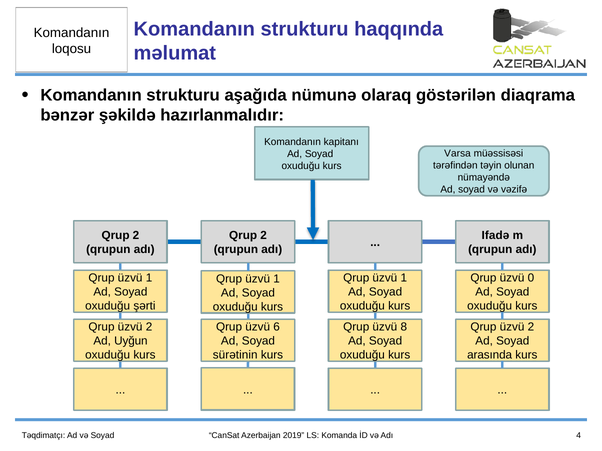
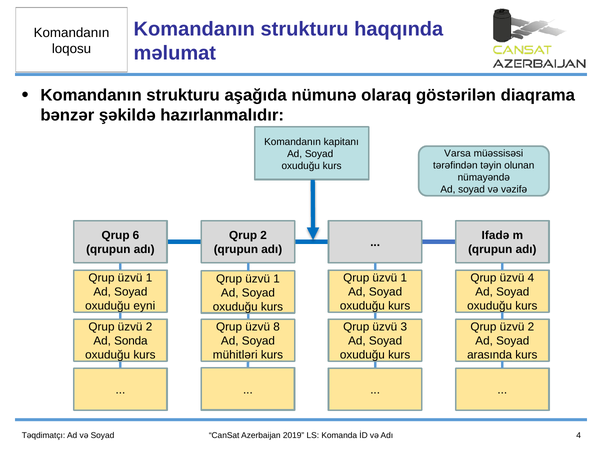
2: 2 -> 6 (136, 236)
üzvü 0: 0 -> 4 (531, 278)
şərti: şərti -> eyni (144, 306)
6: 6 -> 8 (277, 327)
8: 8 -> 3 (404, 327)
Uyğun: Uyğun -> Sonda (131, 341)
sürətinin: sürətinin -> mühitləri (235, 355)
